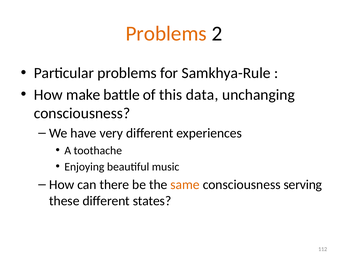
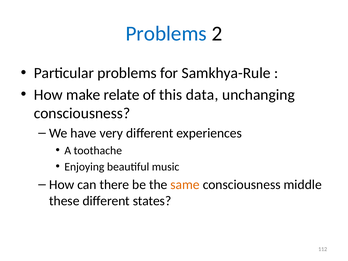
Problems colour: orange -> blue (166, 34)
battle: battle -> relate (122, 95)
serving: serving -> middle (303, 185)
